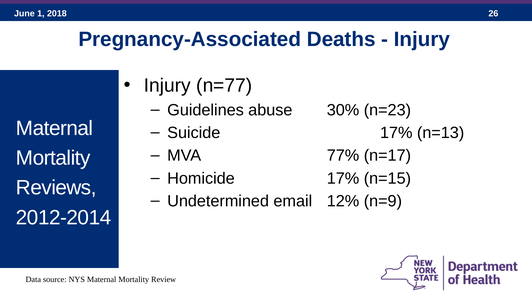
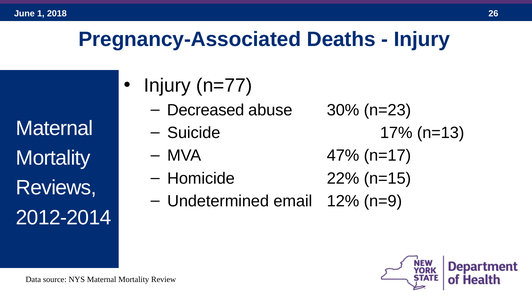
Guidelines: Guidelines -> Decreased (206, 110)
77%: 77% -> 47% (343, 155)
Homicide 17%: 17% -> 22% (343, 178)
